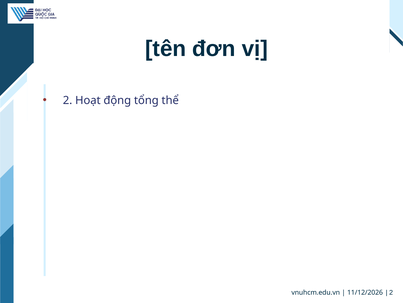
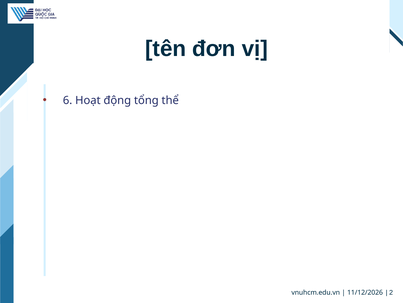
2: 2 -> 6 (68, 100)
